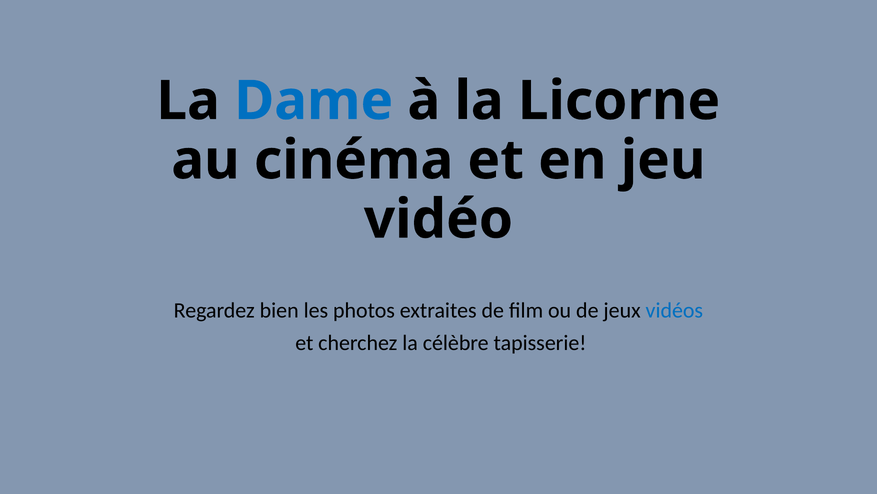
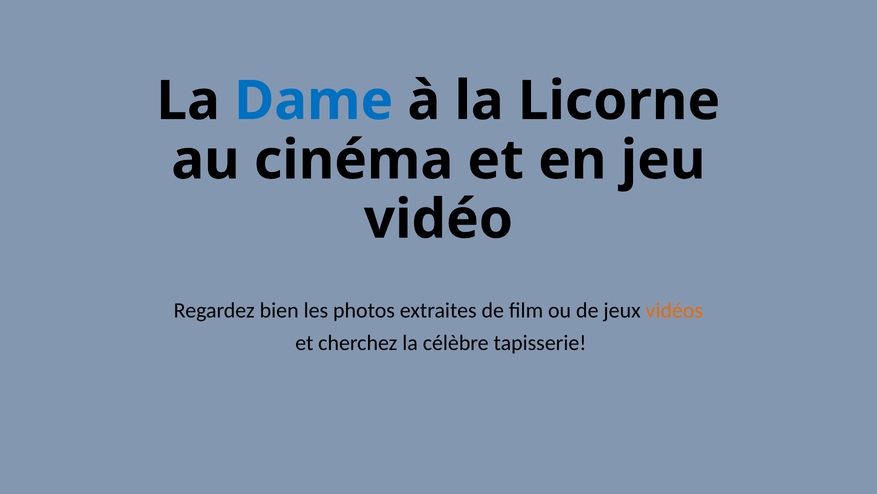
vidéos colour: blue -> orange (674, 310)
